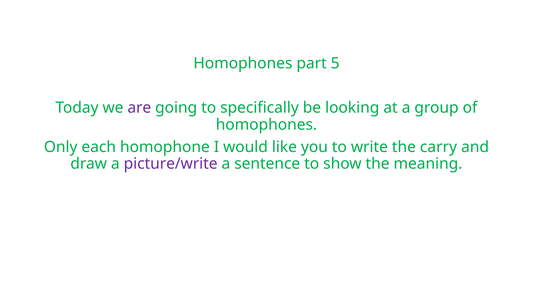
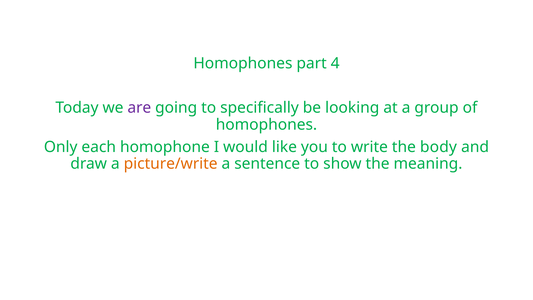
5: 5 -> 4 (335, 63)
carry: carry -> body (438, 147)
picture/write colour: purple -> orange (171, 164)
